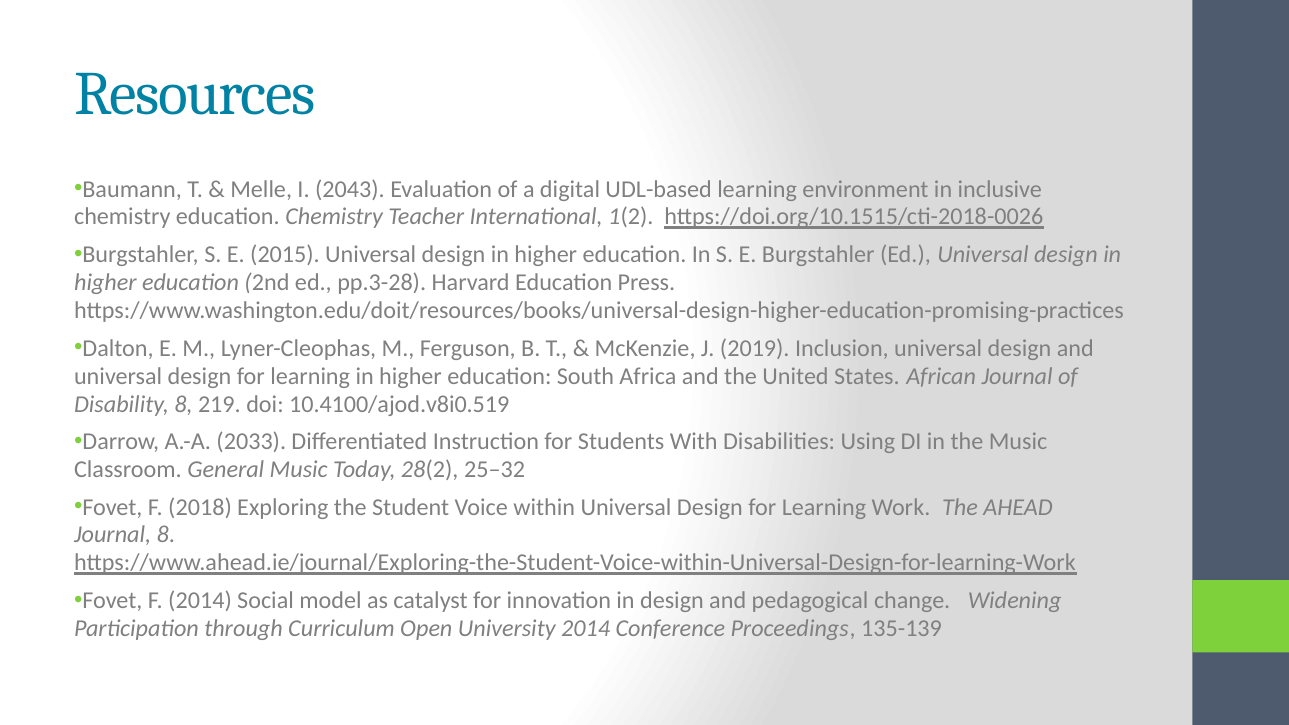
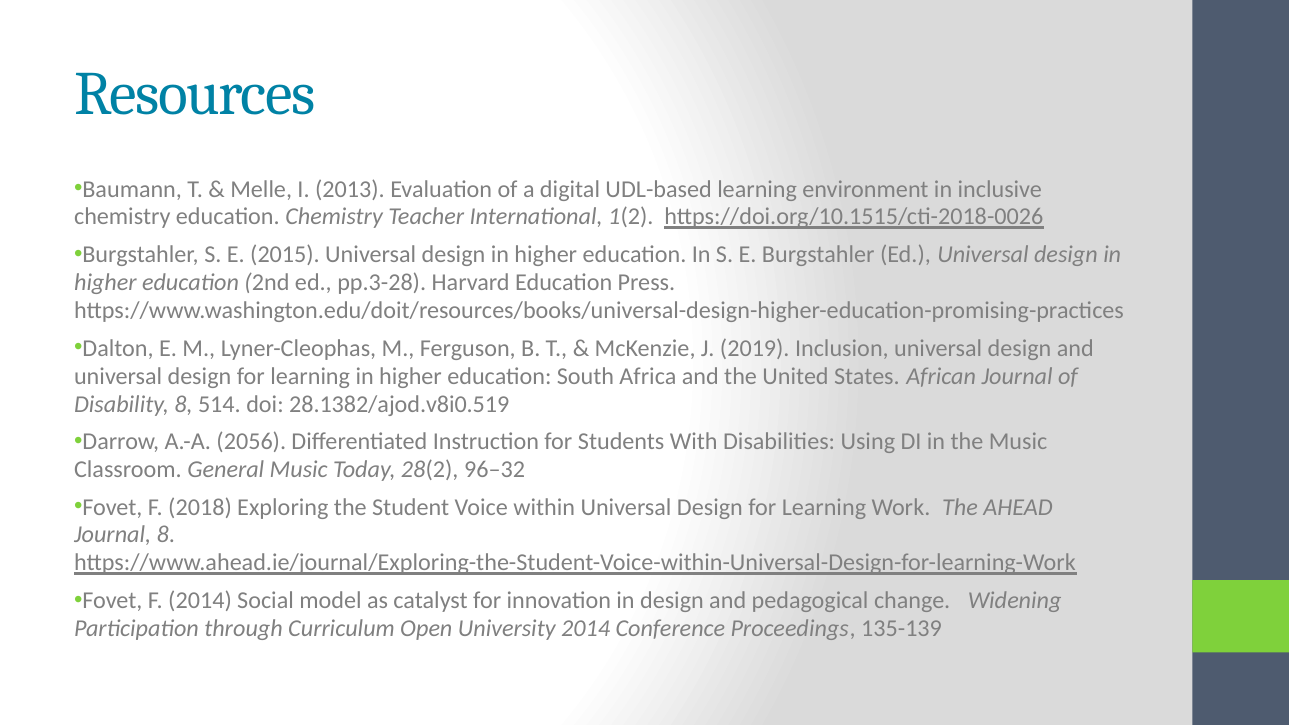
2043: 2043 -> 2013 (350, 189)
219: 219 -> 514 (219, 404)
10.4100/ajod.v8i0.519: 10.4100/ajod.v8i0.519 -> 28.1382/ajod.v8i0.519 (399, 404)
2033: 2033 -> 2056 (251, 442)
25–32: 25–32 -> 96–32 (495, 470)
